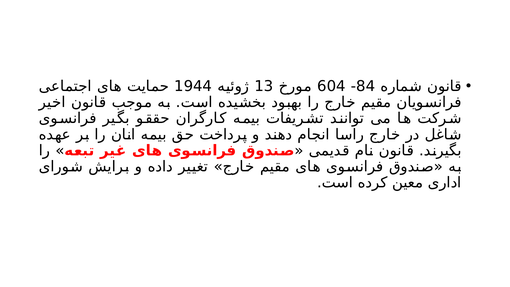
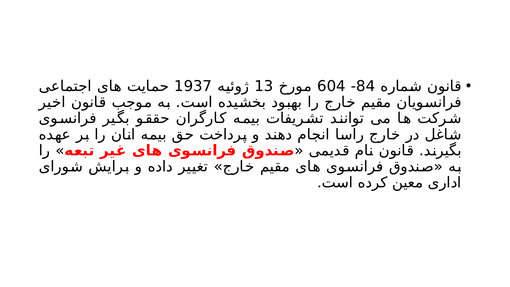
1944: 1944 -> 1937 (193, 86)
